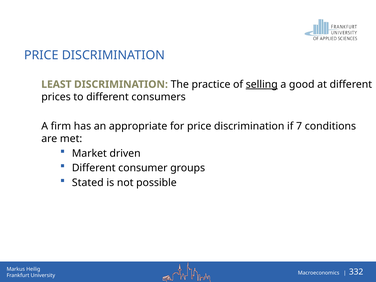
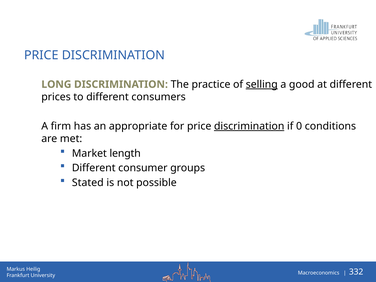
LEAST: LEAST -> LONG (56, 84)
discrimination underline: none -> present (249, 126)
7: 7 -> 0 (299, 126)
driven: driven -> length (125, 153)
